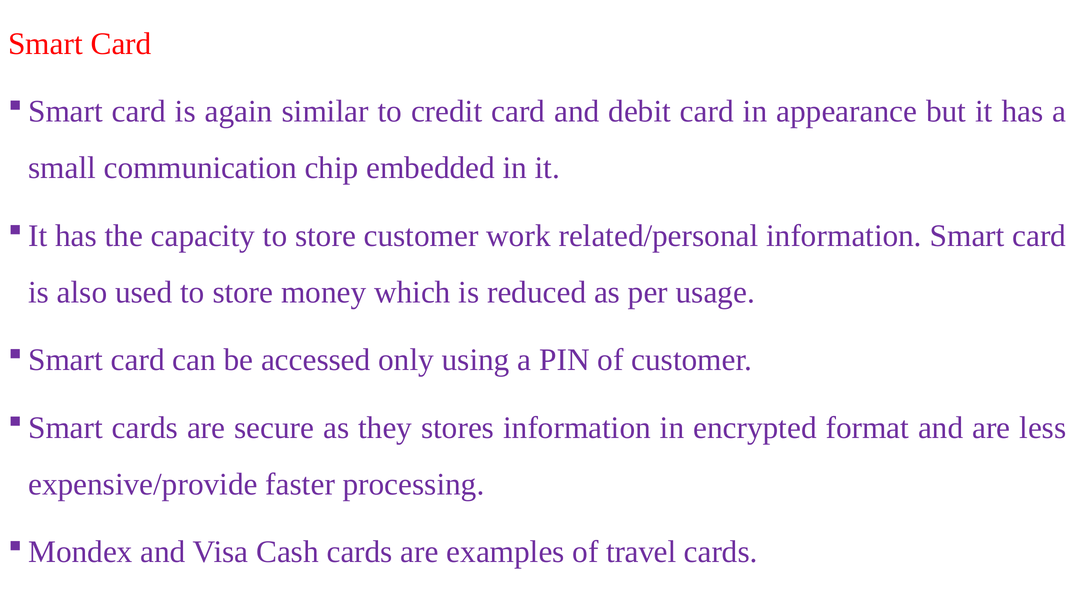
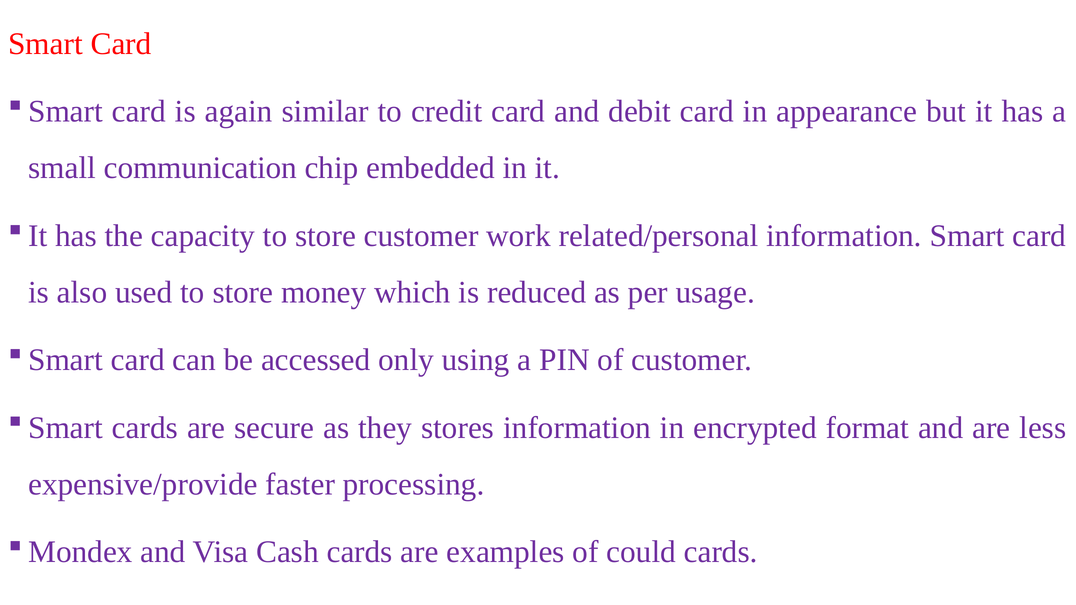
travel: travel -> could (641, 552)
